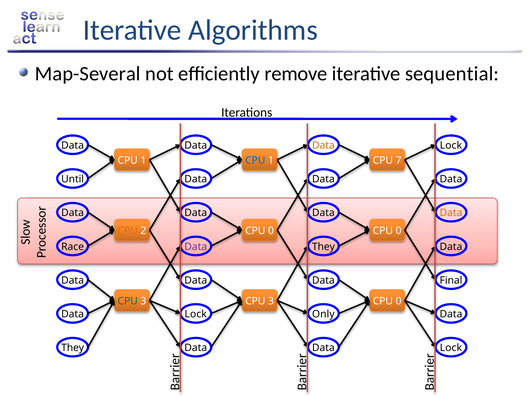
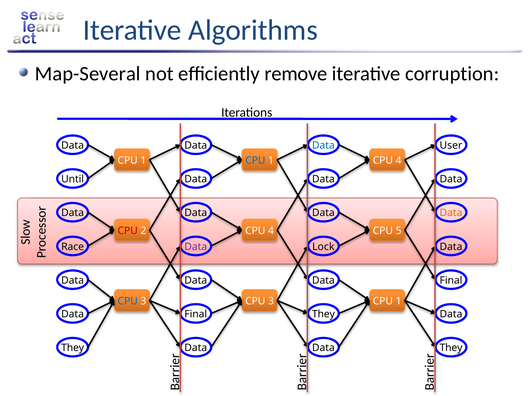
sequential: sequential -> corruption (452, 74)
Data colour: orange -> blue (323, 145)
Lock: Lock -> User (451, 145)
7: 7 -> 4 (399, 160)
CPU colour: orange -> red (128, 231)
0: 0 -> 4 (271, 231)
0: 0 -> 5 (399, 231)
They: They -> Lock (323, 247)
CPU colour: green -> blue (128, 301)
0: 0 -> 1 (399, 301)
Lock: Lock -> Final (196, 314)
Only: Only -> They (323, 314)
Lock: Lock -> They (451, 348)
